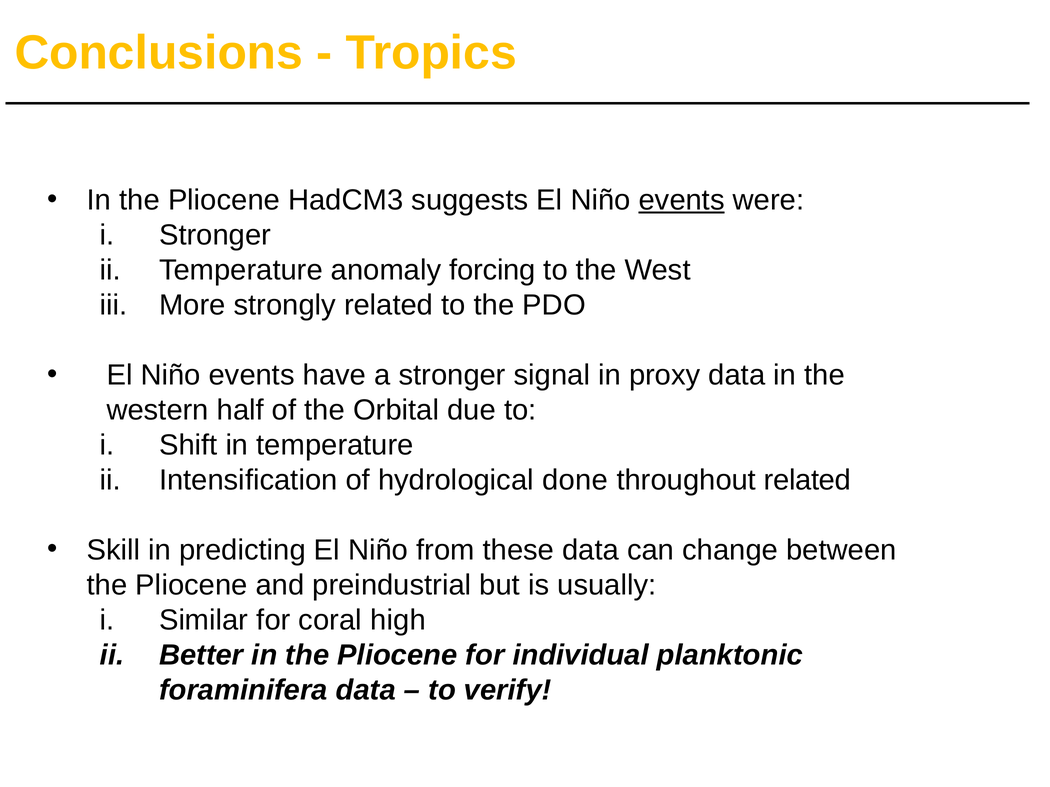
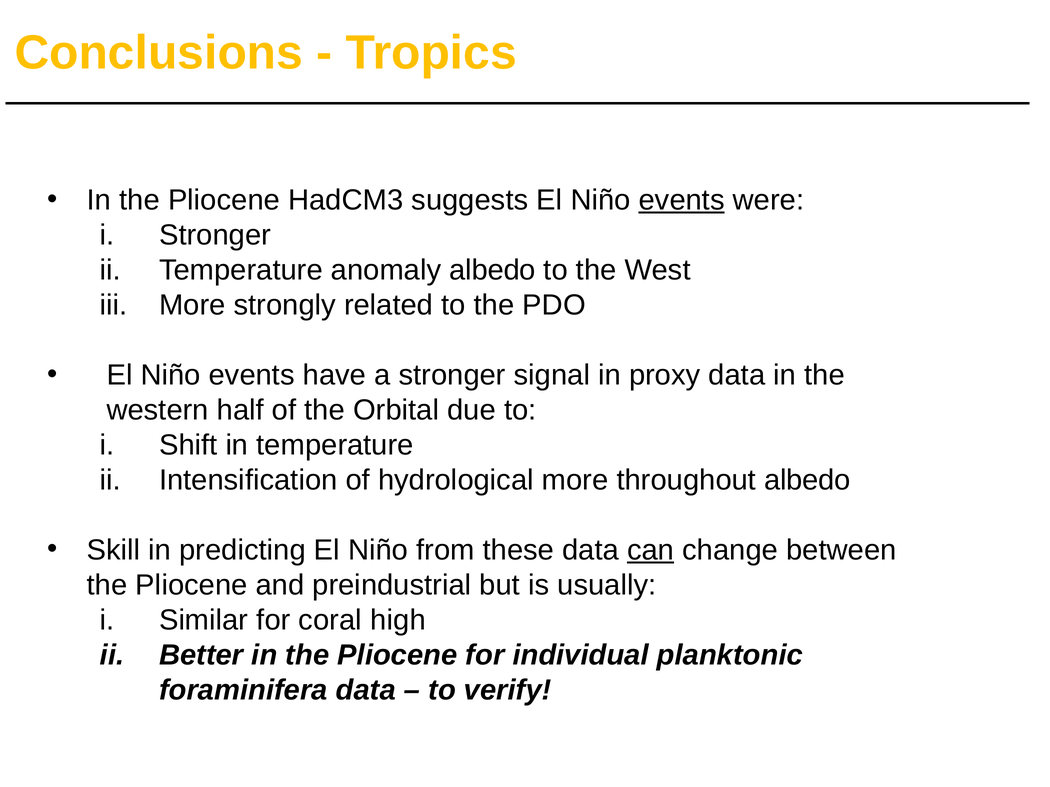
anomaly forcing: forcing -> albedo (493, 270)
hydrological done: done -> more (575, 480)
throughout related: related -> albedo (807, 480)
can underline: none -> present (651, 550)
